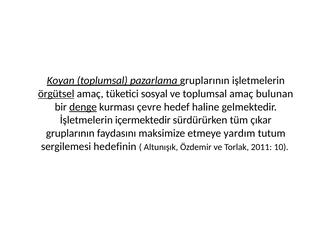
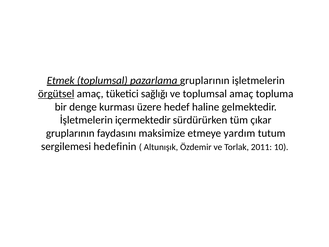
Koyan: Koyan -> Etmek (61, 81)
sosyal: sosyal -> sağlığı (154, 94)
bulunan: bulunan -> topluma (275, 94)
denge underline: present -> none (83, 107)
çevre: çevre -> üzere (149, 107)
